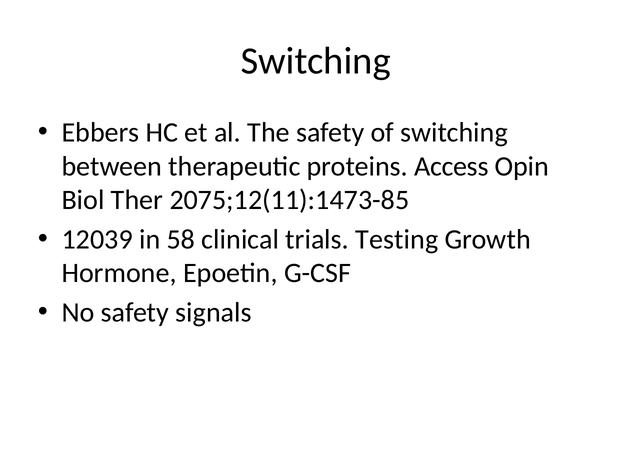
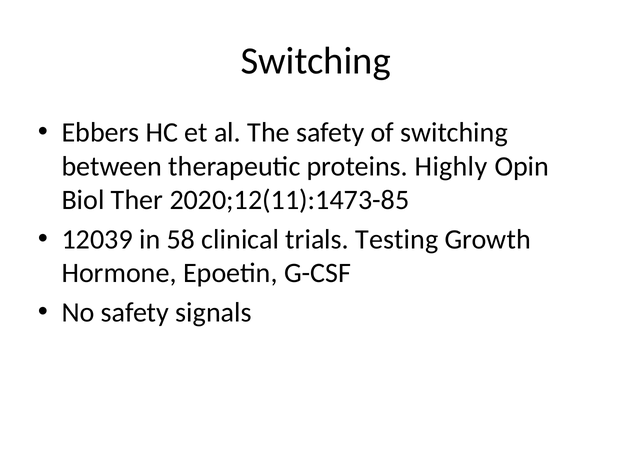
Access: Access -> Highly (451, 166)
2075;12(11):1473-85: 2075;12(11):1473-85 -> 2020;12(11):1473-85 (289, 200)
